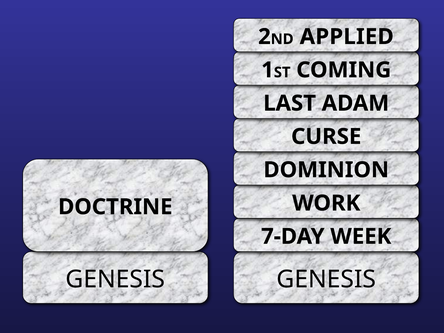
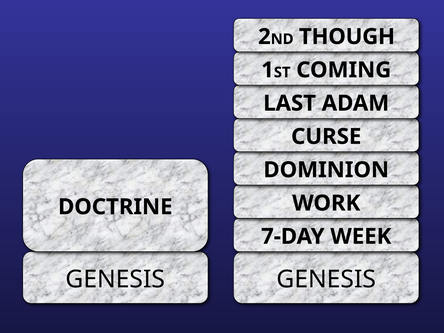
APPLIED: APPLIED -> THOUGH (347, 37)
